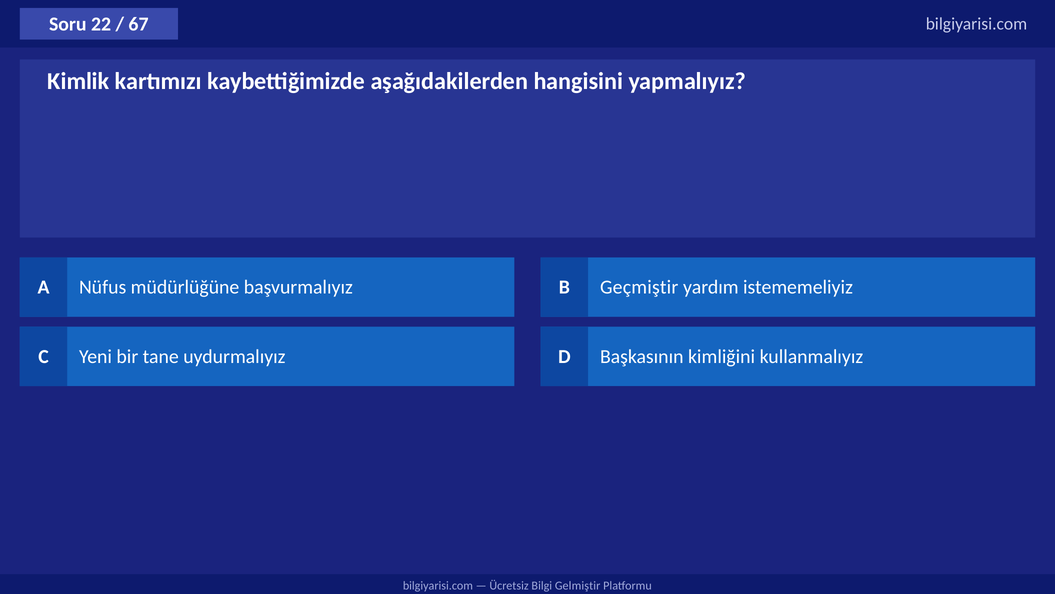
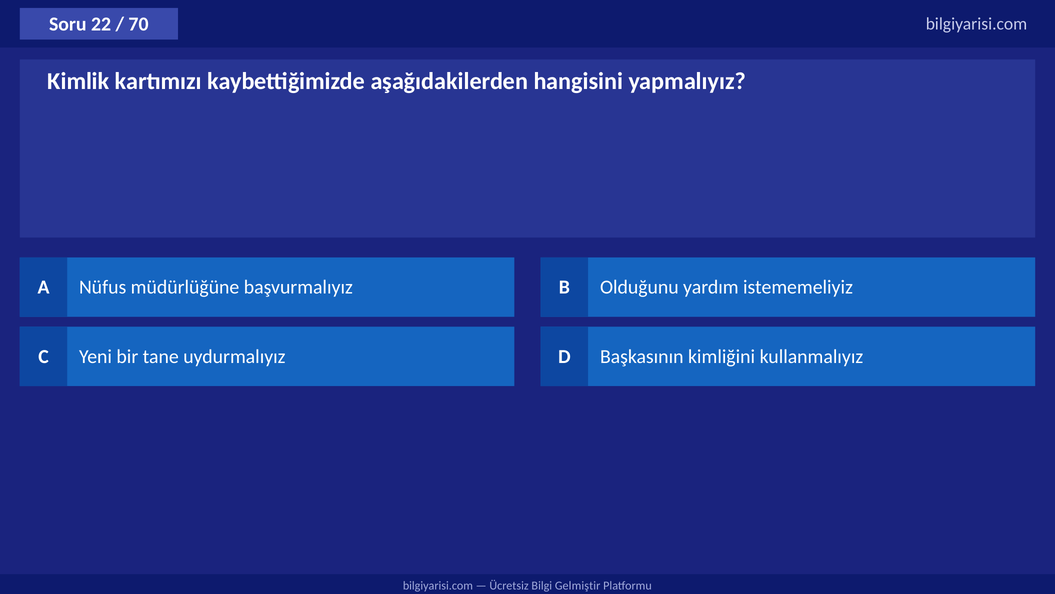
67: 67 -> 70 (139, 24)
Geçmiştir: Geçmiştir -> Olduğunu (639, 287)
